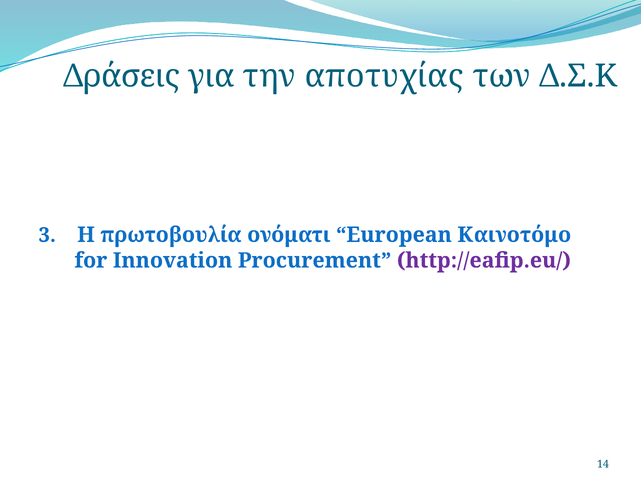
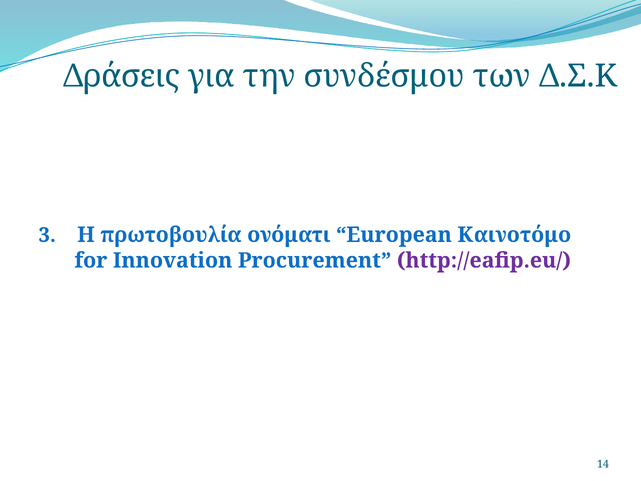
αποτυχίας: αποτυχίας -> συνδέσμου (384, 76)
